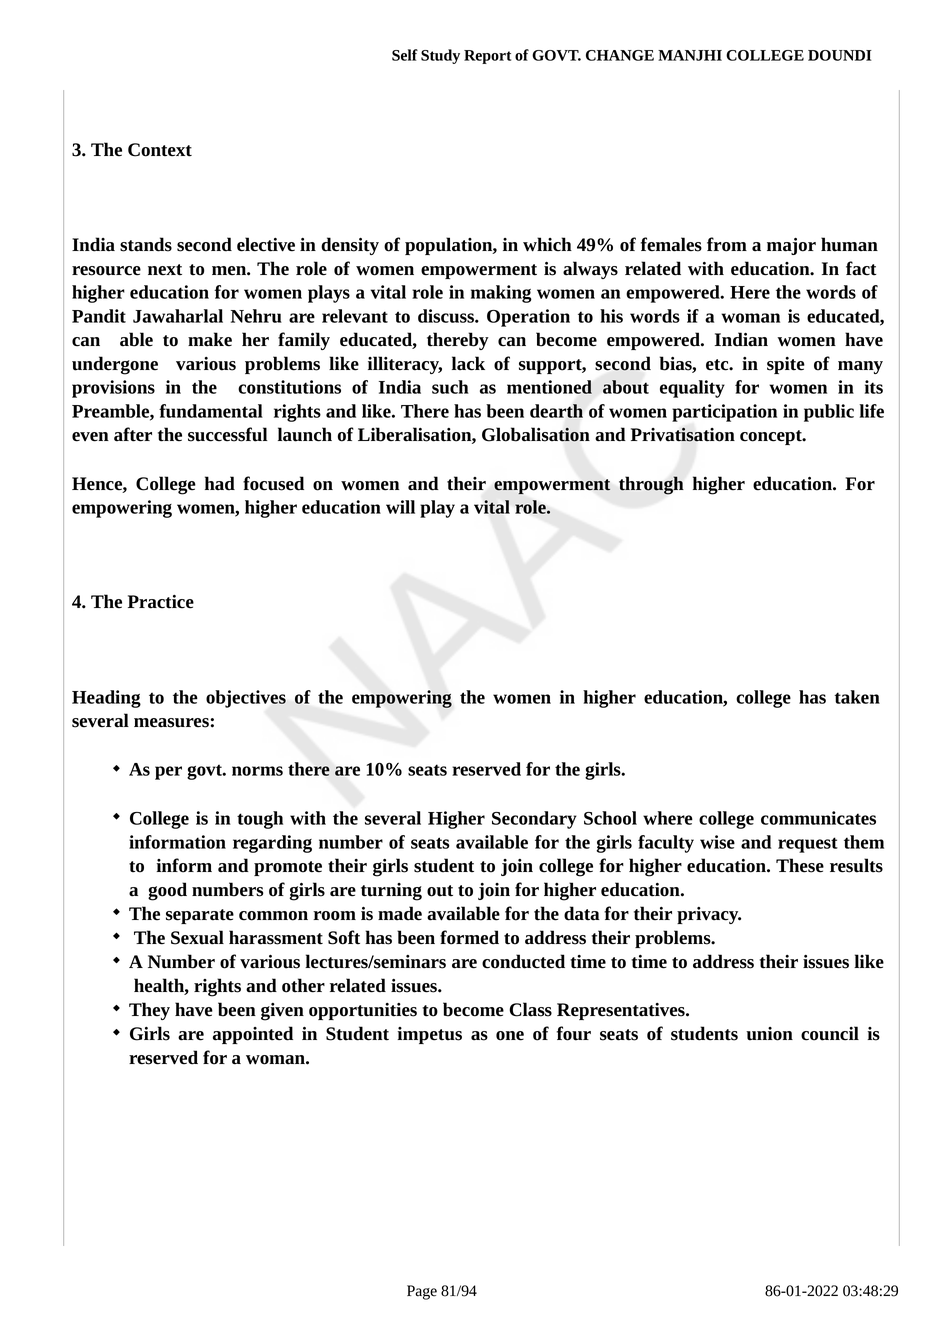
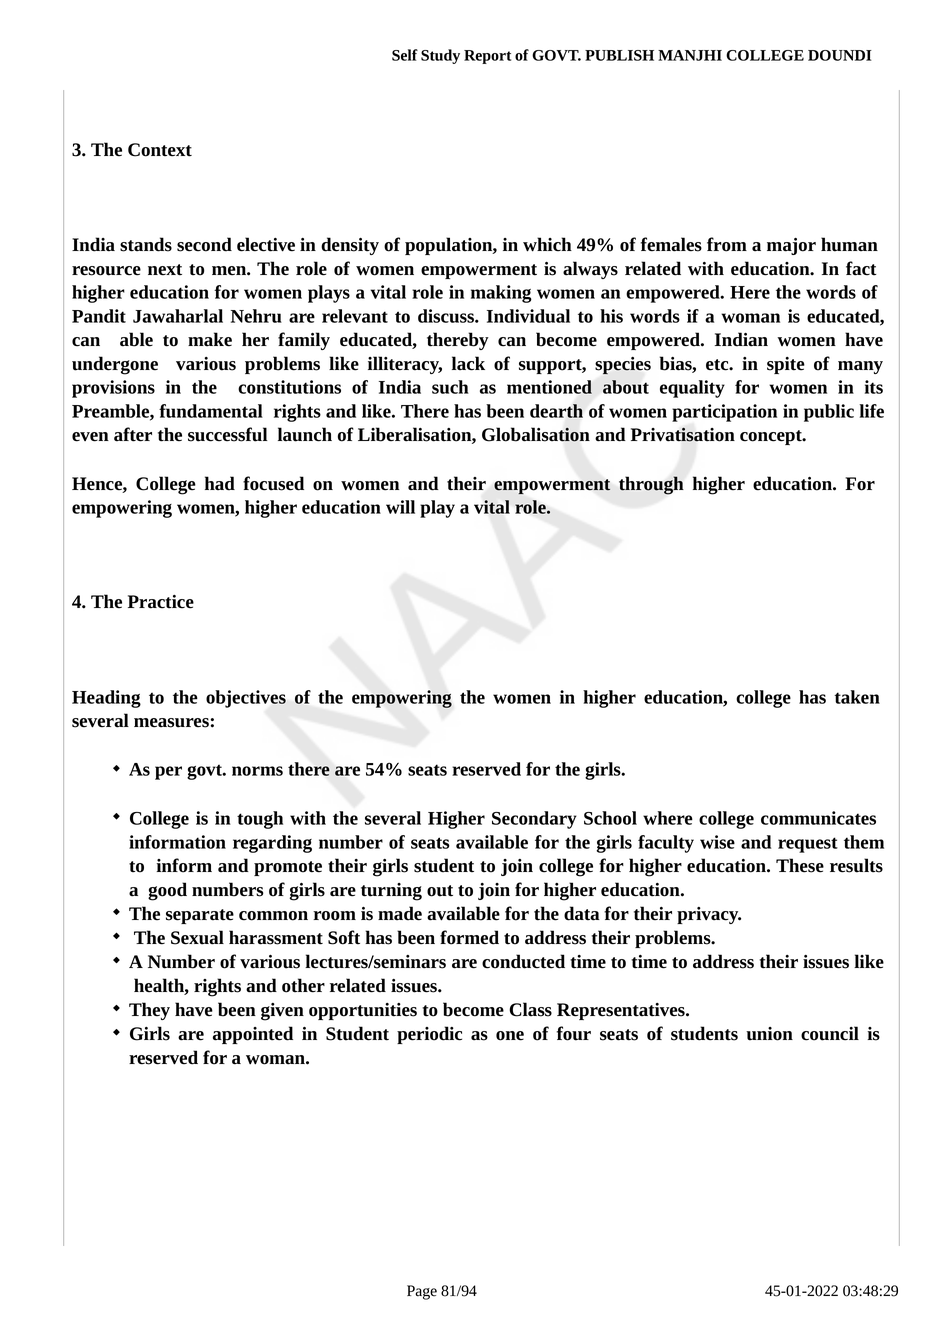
CHANGE: CHANGE -> PUBLISH (620, 55)
Operation: Operation -> Individual (528, 316)
support second: second -> species (623, 364)
10%: 10% -> 54% (384, 770)
impetus: impetus -> periodic (430, 1034)
86-01-2022: 86-01-2022 -> 45-01-2022 (802, 1291)
